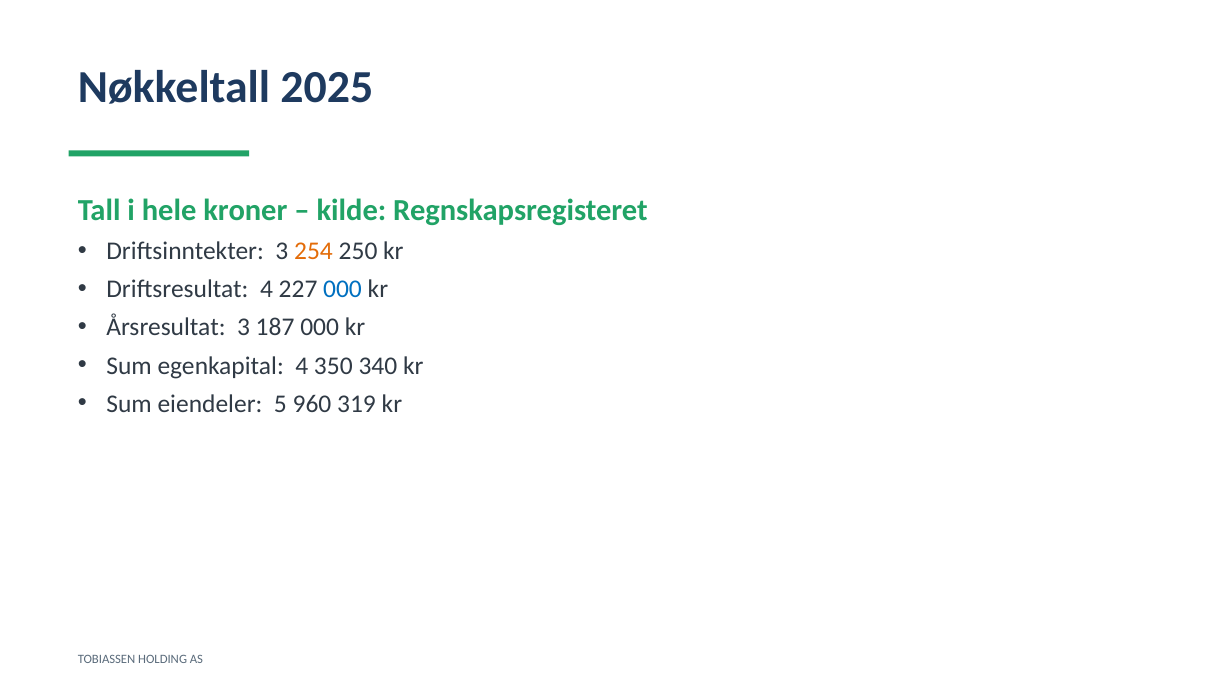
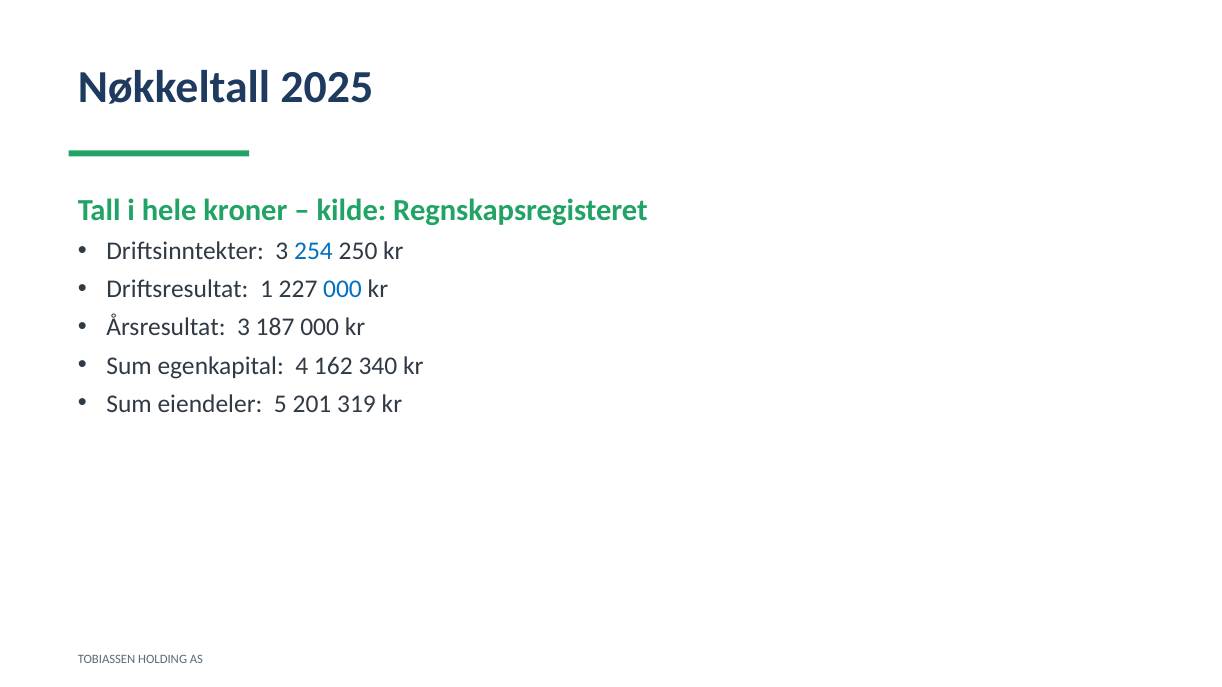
254 colour: orange -> blue (313, 251)
Driftsresultat 4: 4 -> 1 (266, 289)
350: 350 -> 162 (333, 366)
960: 960 -> 201 (312, 404)
